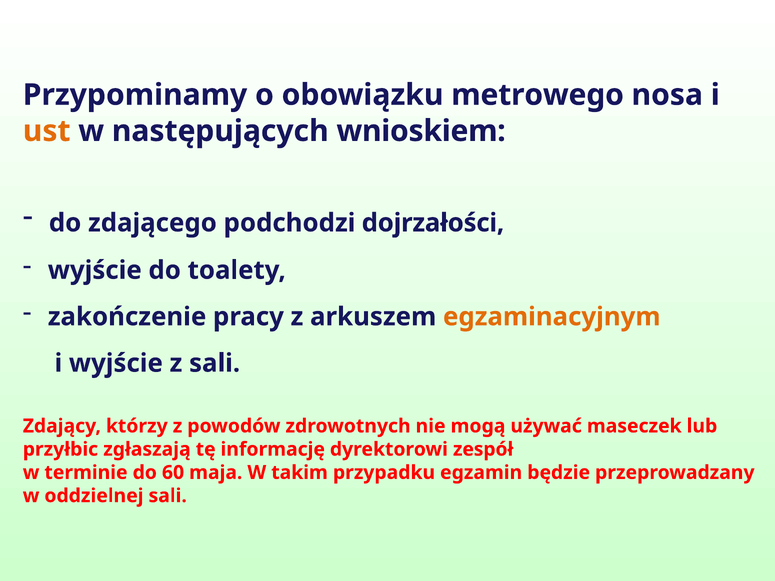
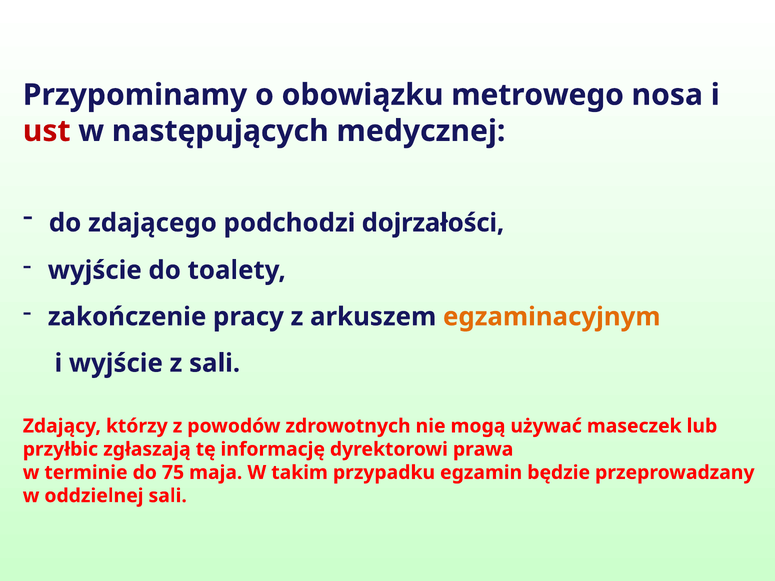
ust colour: orange -> red (47, 131)
wnioskiem: wnioskiem -> medycznej (421, 131)
zespół: zespół -> prawa (483, 449)
60: 60 -> 75 (173, 473)
